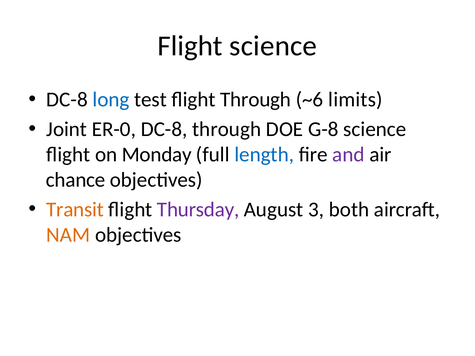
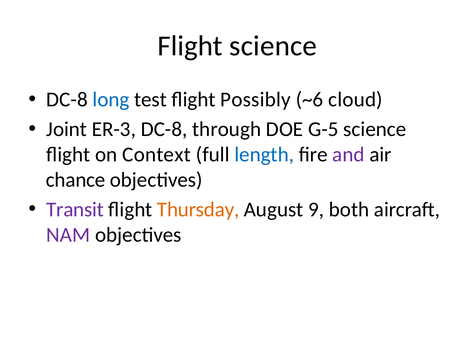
flight Through: Through -> Possibly (255, 100)
limits: limits -> cloud (355, 100)
ER-0: ER-0 -> ER-3 (114, 129)
G-8: G-8 -> G-5 (323, 129)
Monday: Monday -> Context (157, 155)
Transit colour: orange -> purple (75, 210)
Thursday colour: purple -> orange (198, 210)
3: 3 -> 9 (316, 210)
NAM colour: orange -> purple (68, 235)
